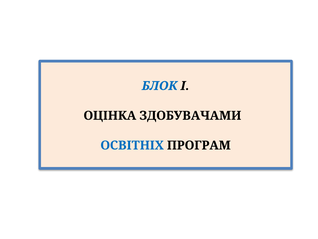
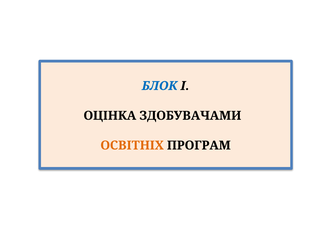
ОСВІТНІХ colour: blue -> orange (132, 145)
